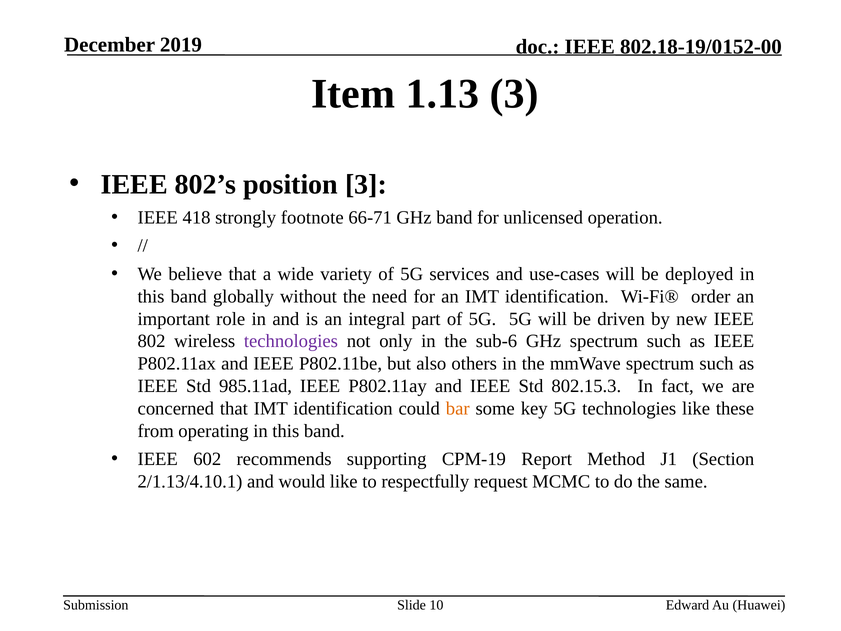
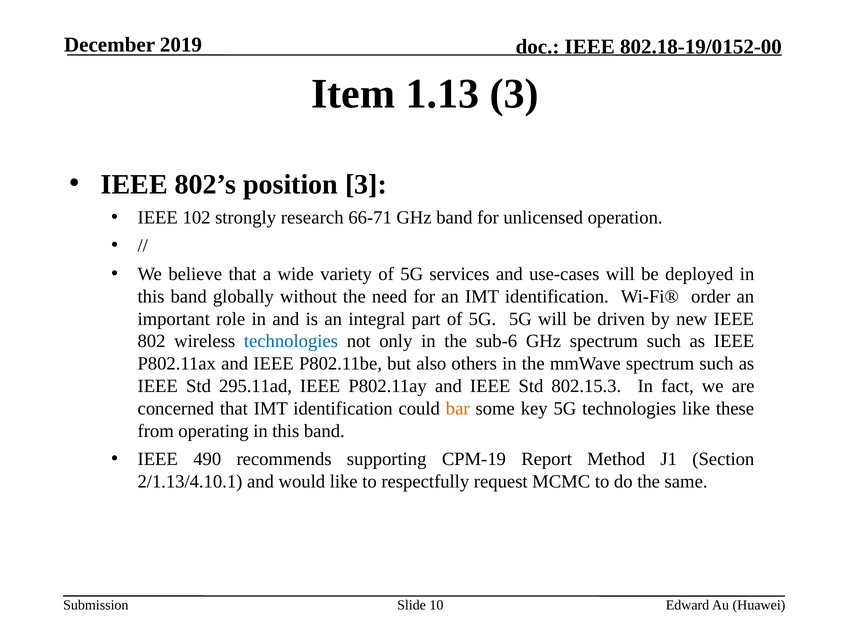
418: 418 -> 102 (197, 217)
footnote: footnote -> research (312, 217)
technologies colour: purple -> blue (291, 341)
985.11ad: 985.11ad -> 295.11ad (255, 386)
602: 602 -> 490 (207, 459)
